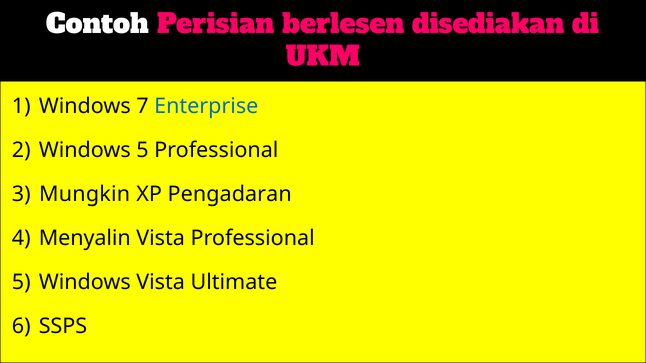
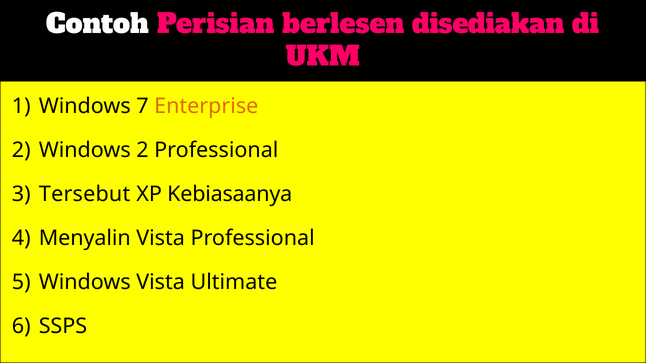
Enterprise colour: blue -> orange (206, 106)
Windows 5: 5 -> 2 (142, 150)
Mungkin: Mungkin -> Tersebut (85, 194)
Pengadaran: Pengadaran -> Kebiasaanya (230, 194)
